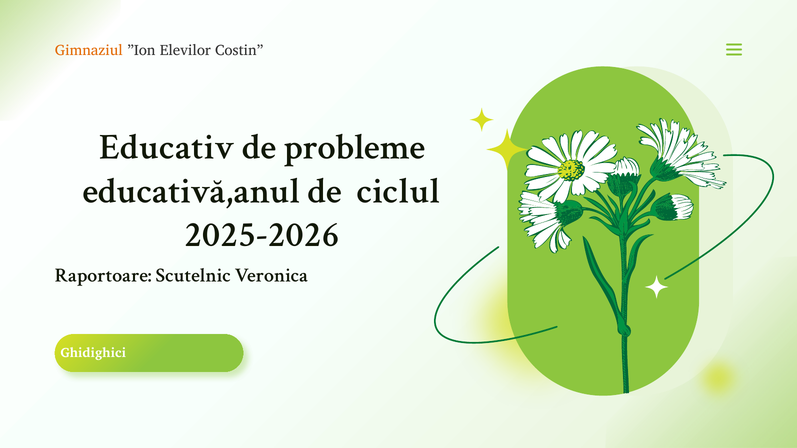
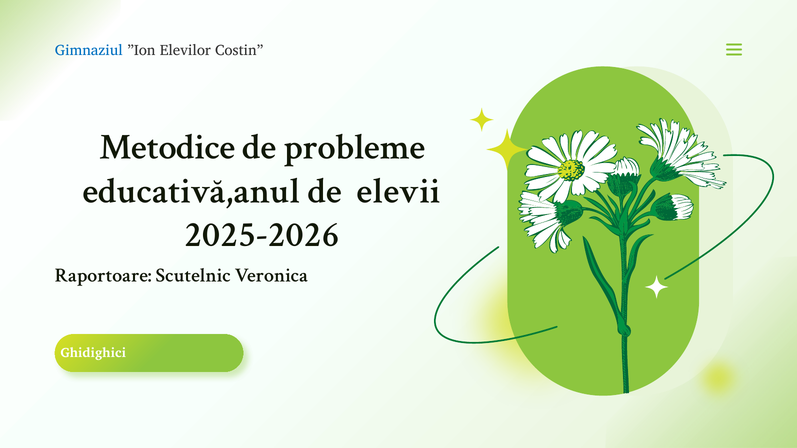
Gimnaziul colour: orange -> blue (89, 50)
Educativ: Educativ -> Metodice (167, 147)
ciclul: ciclul -> elevii (398, 191)
